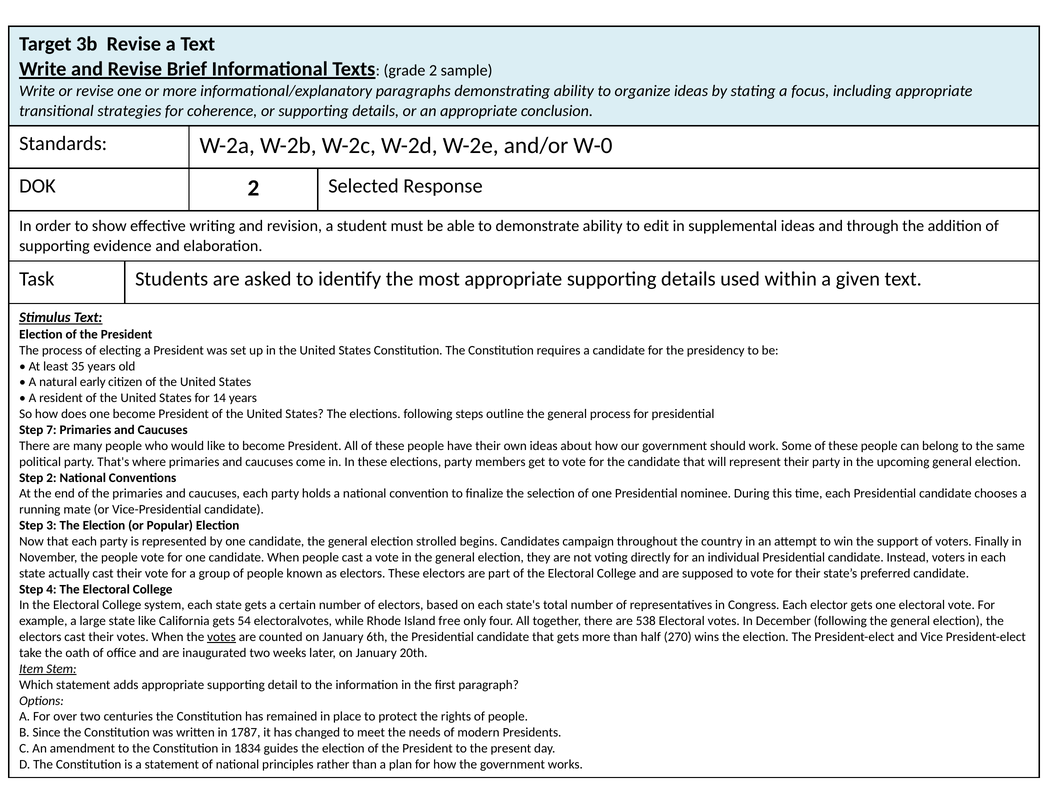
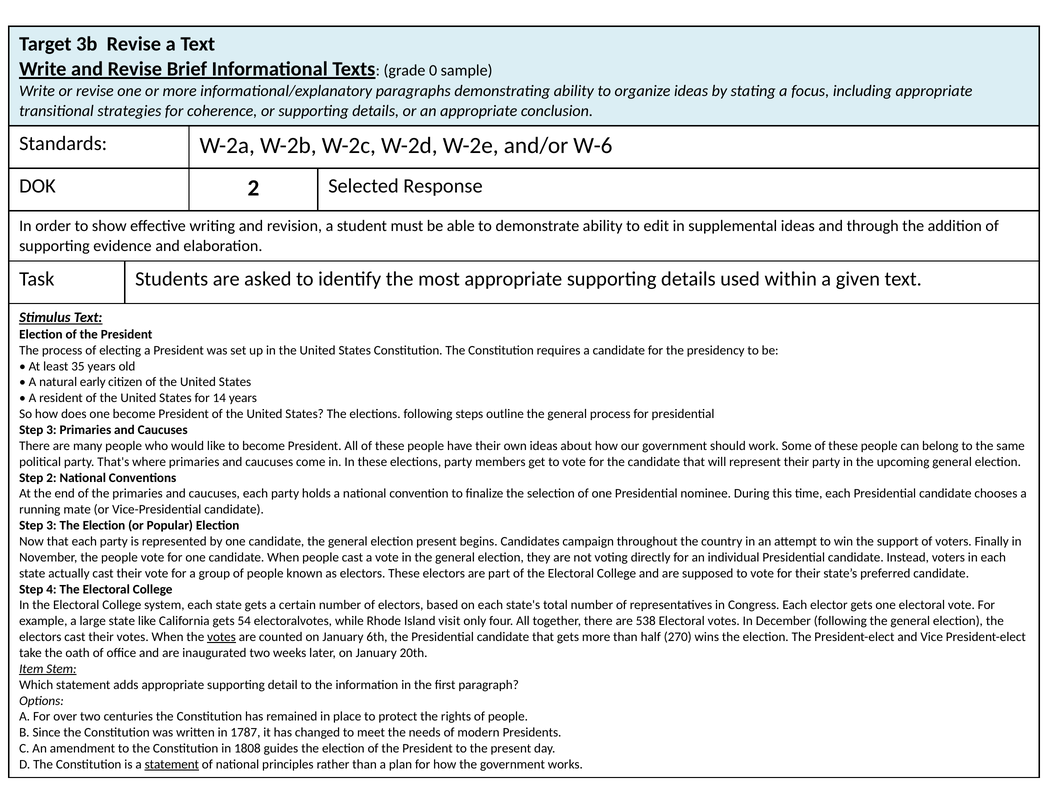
grade 2: 2 -> 0 (433, 70)
W-0: W-0 -> W-6 (593, 146)
7: 7 -> 3 (51, 430)
election strolled: strolled -> present (436, 541)
free: free -> visit (449, 621)
1834: 1834 -> 1808 (247, 748)
statement underline: none -> present (172, 764)
